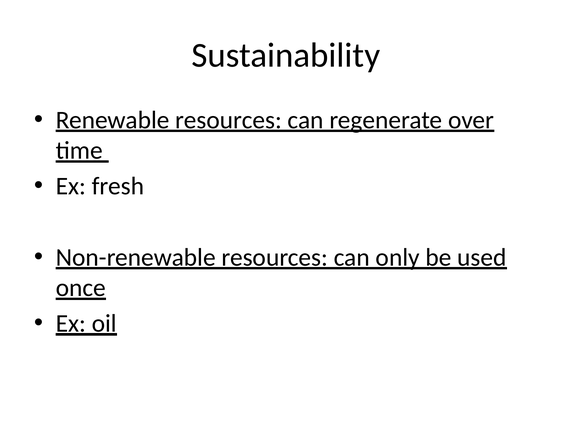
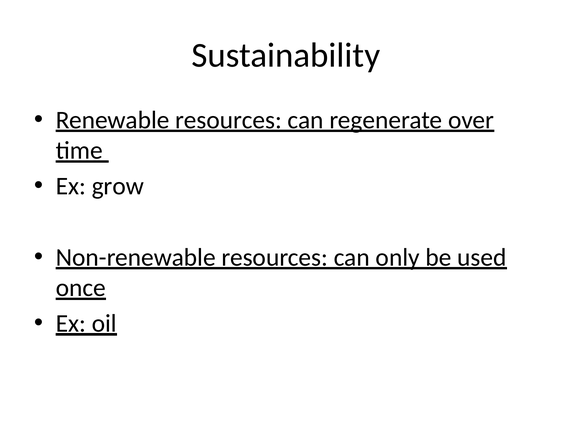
fresh: fresh -> grow (118, 186)
